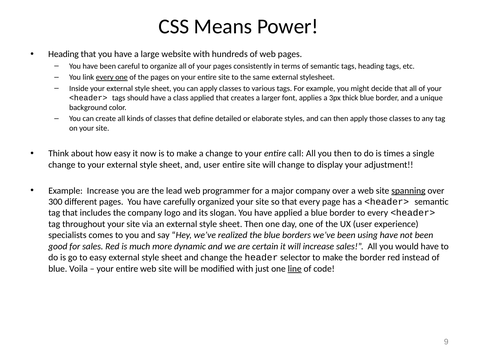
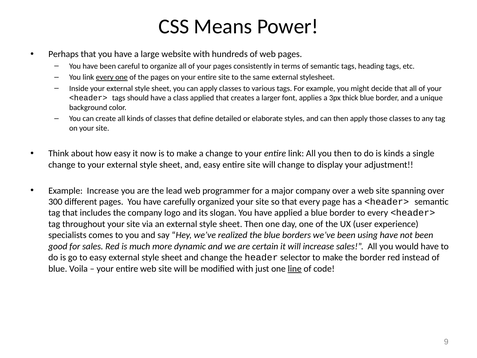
Heading: Heading -> Perhaps (63, 54)
entire call: call -> link (296, 153)
is times: times -> kinds (394, 153)
and user: user -> easy (212, 165)
spanning underline: present -> none (408, 190)
